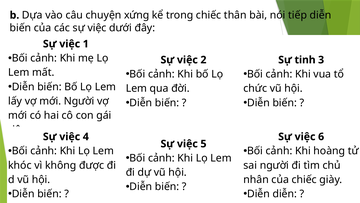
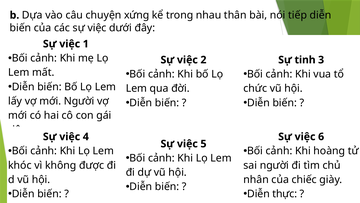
trong chiếc: chiếc -> nhau (209, 15)
Diễn diễn: diễn -> thực (285, 193)
